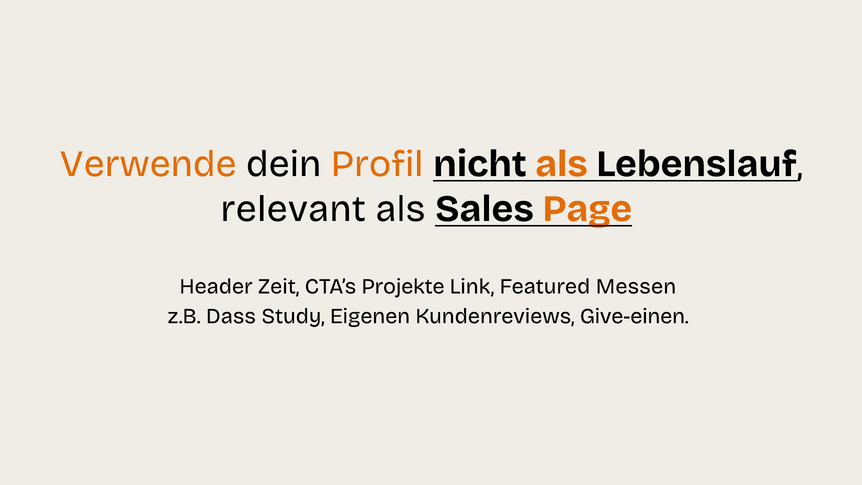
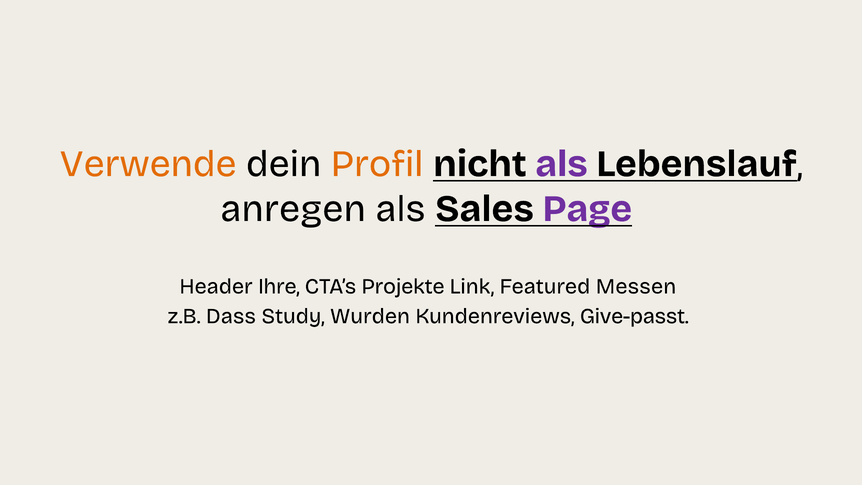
als colour: orange -> purple (561, 164)
relevant: relevant -> anregen (293, 209)
Page colour: orange -> purple (587, 209)
Zeit: Zeit -> Ihre (279, 286)
Eigenen: Eigenen -> Wurden (370, 316)
Give-einen: Give-einen -> Give-passt (634, 316)
